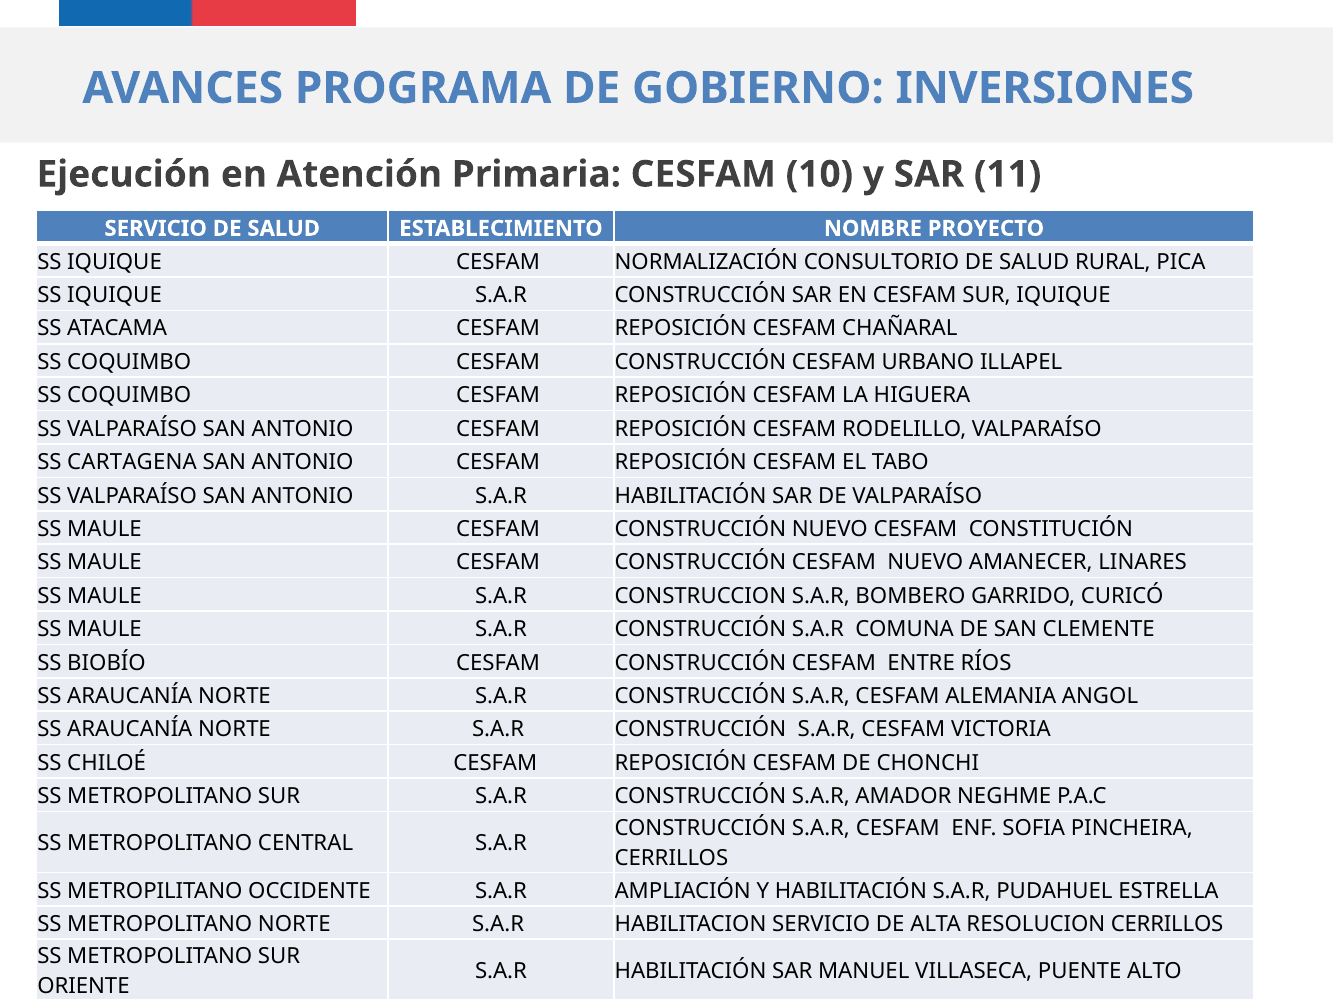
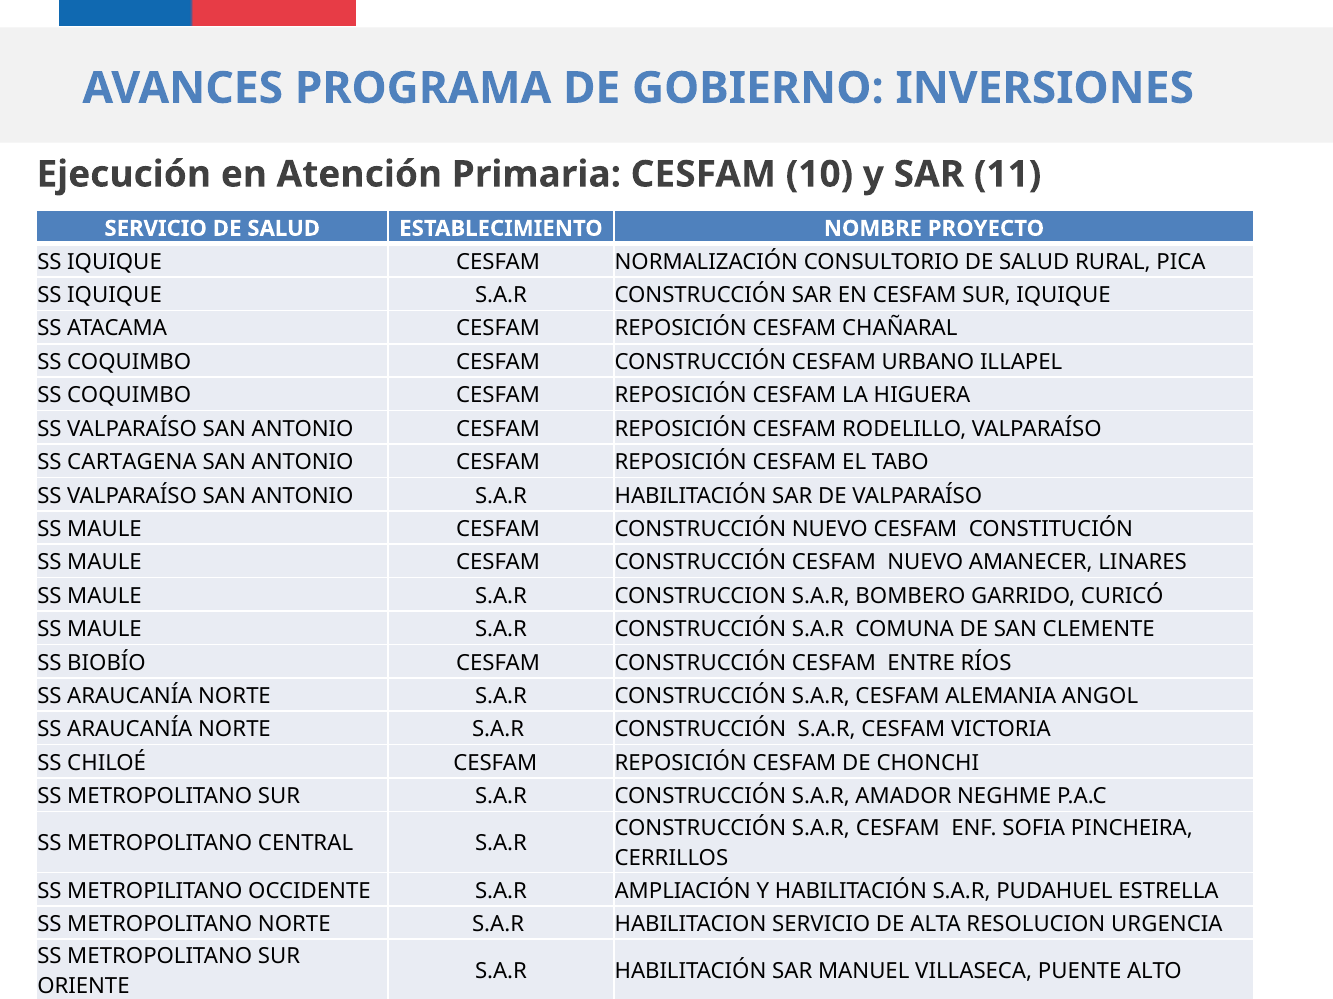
RESOLUCION CERRILLOS: CERRILLOS -> URGENCIA (1167, 925)
